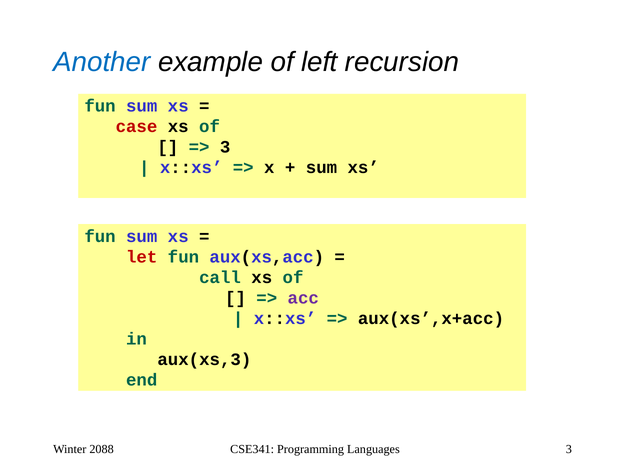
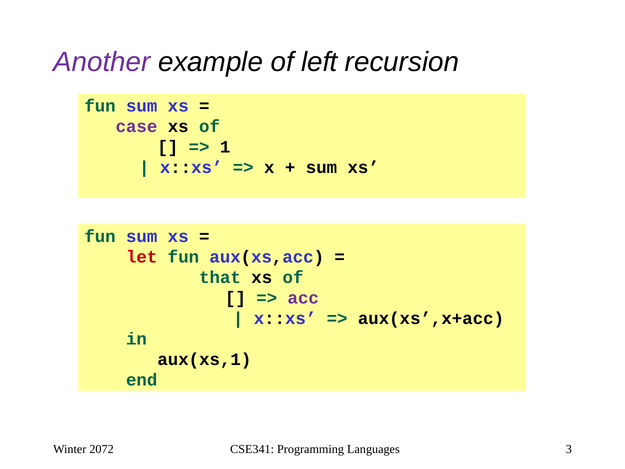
Another colour: blue -> purple (102, 62)
case colour: red -> purple (136, 127)
3: 3 -> 1 (225, 147)
call: call -> that (220, 277)
aux(xs,3: aux(xs,3 -> aux(xs,1 (204, 359)
2088: 2088 -> 2072 (102, 449)
